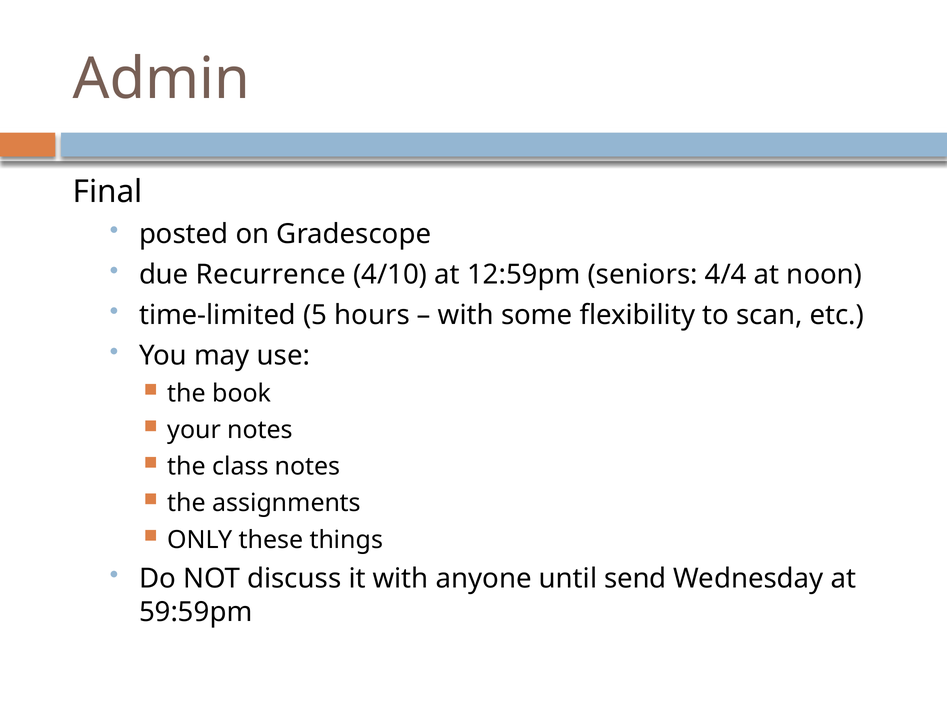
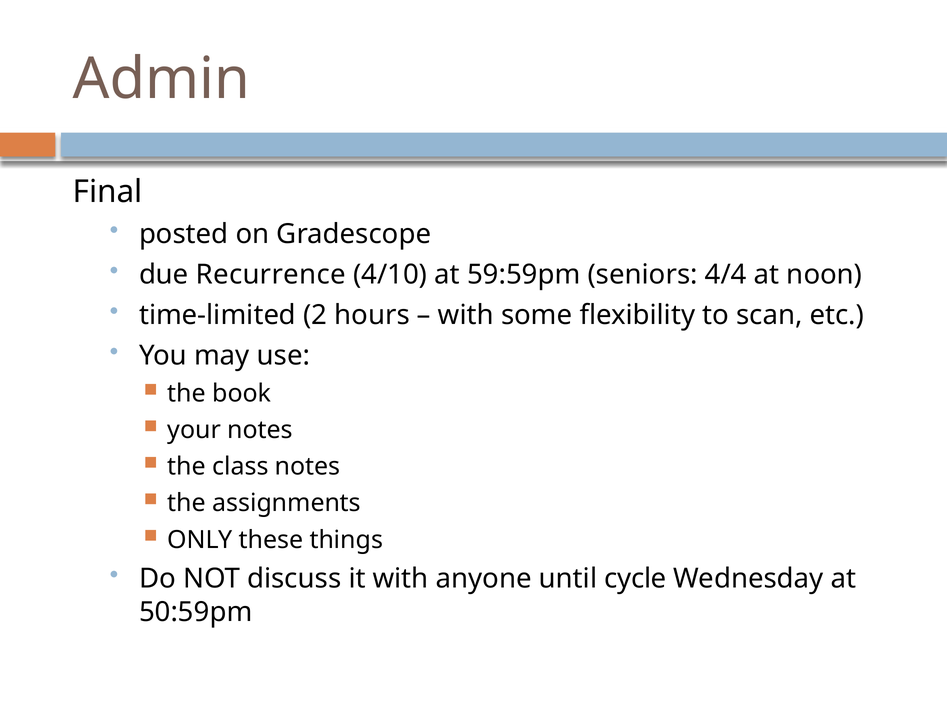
12:59pm: 12:59pm -> 59:59pm (524, 274)
5: 5 -> 2 (315, 315)
send: send -> cycle (635, 578)
59:59pm: 59:59pm -> 50:59pm (196, 611)
